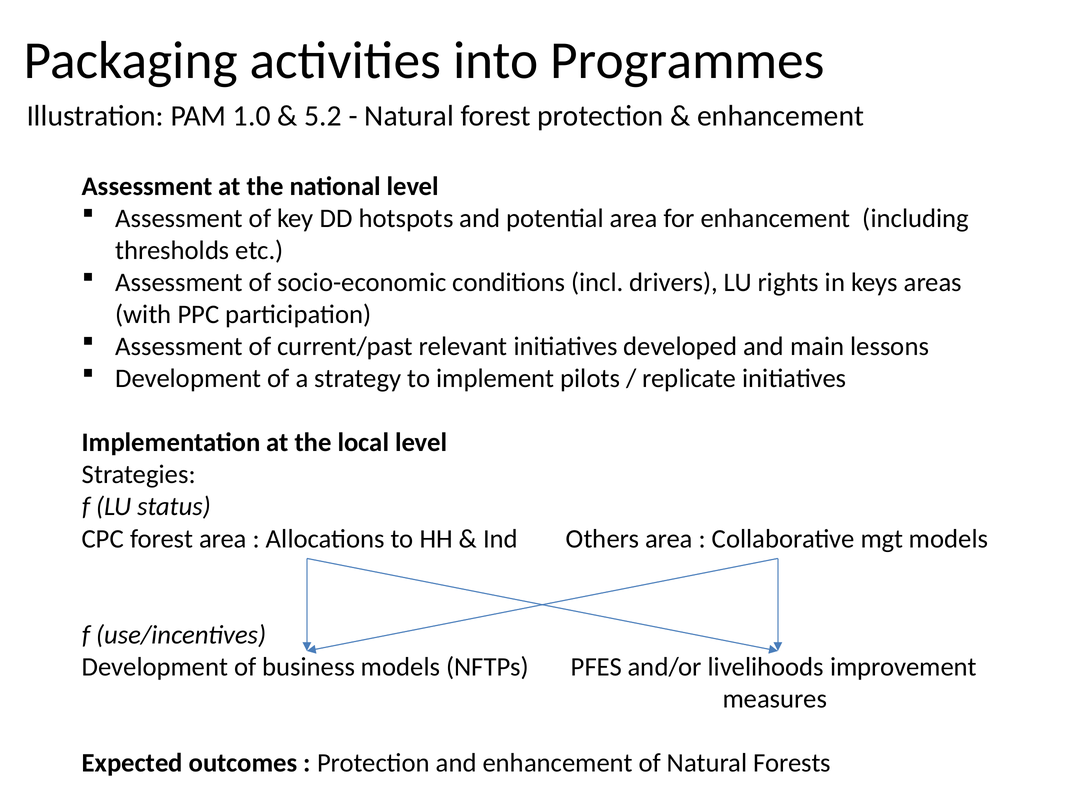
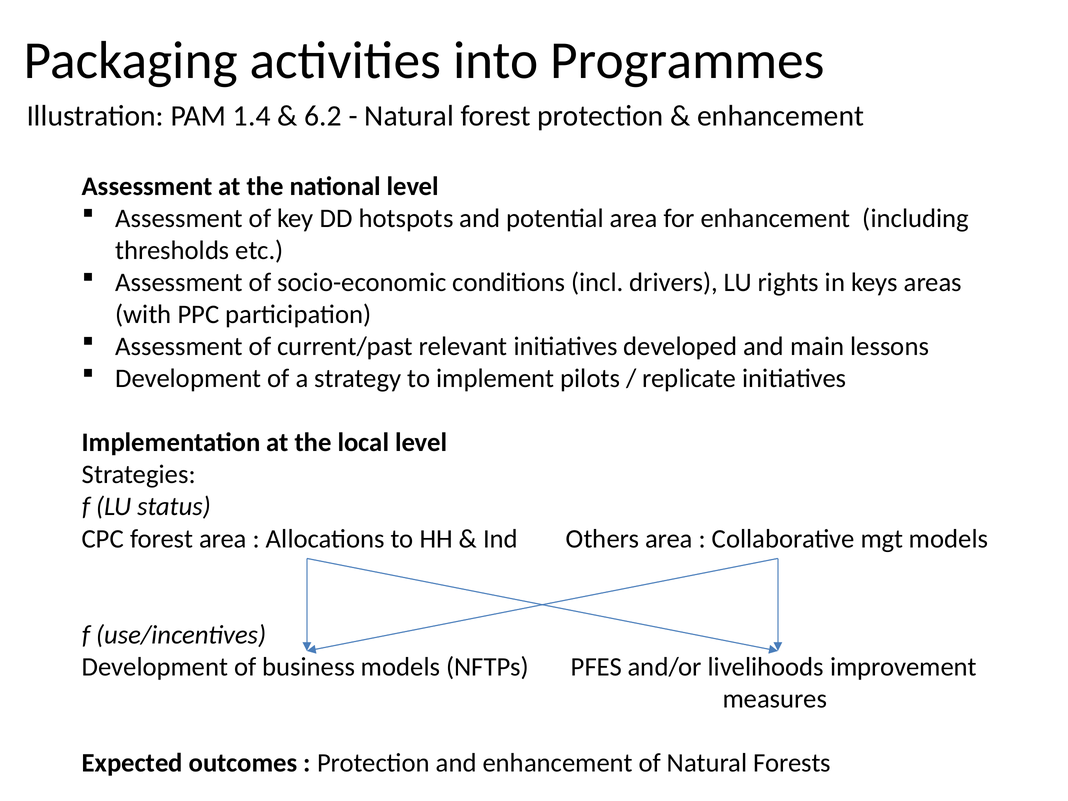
1.0: 1.0 -> 1.4 (252, 116)
5.2: 5.2 -> 6.2 (323, 116)
